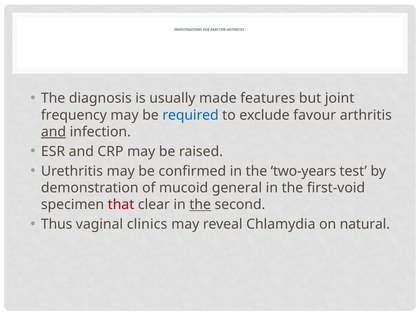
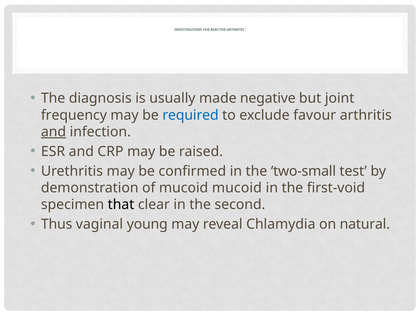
features: features -> negative (268, 98)
two-years: two-years -> two-small (303, 171)
mucoid general: general -> mucoid (237, 188)
that colour: red -> black (121, 205)
the underline: present -> none (200, 205)
clinics: clinics -> young (147, 224)
